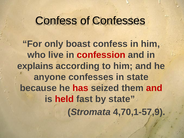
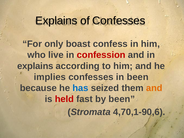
Confess: Confess -> Explains (56, 21)
anyone: anyone -> implies (50, 77)
in state: state -> been (138, 77)
has colour: red -> blue (80, 88)
and colour: red -> orange (154, 88)
by state: state -> been (122, 99)
4,70,1-57,9: 4,70,1-57,9 -> 4,70,1-90,6 (139, 112)
